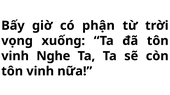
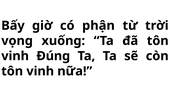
Nghe: Nghe -> Đúng (53, 56)
